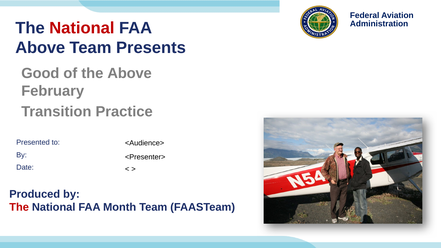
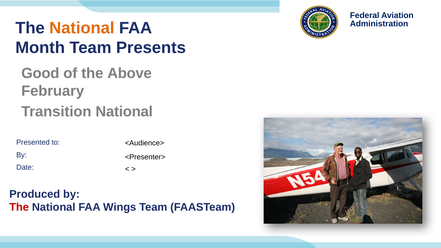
National colour: red -> orange (82, 28)
Above: Above -> Month (40, 48)
Transition Practice: Practice -> National (124, 112)
Month: Month -> Wings (120, 207)
